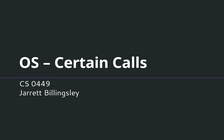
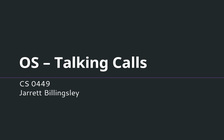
Certain: Certain -> Talking (81, 63)
